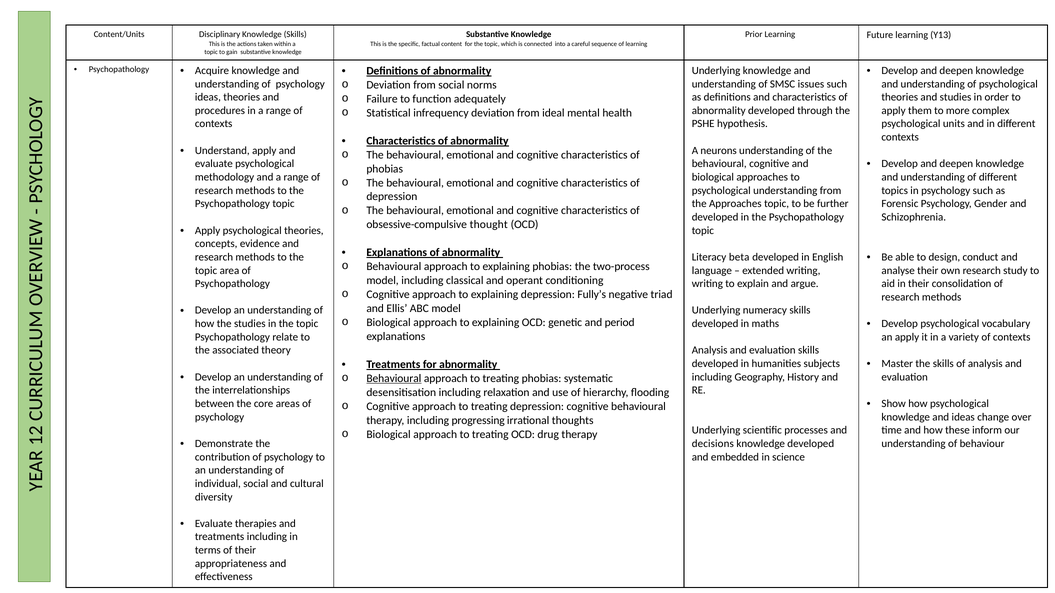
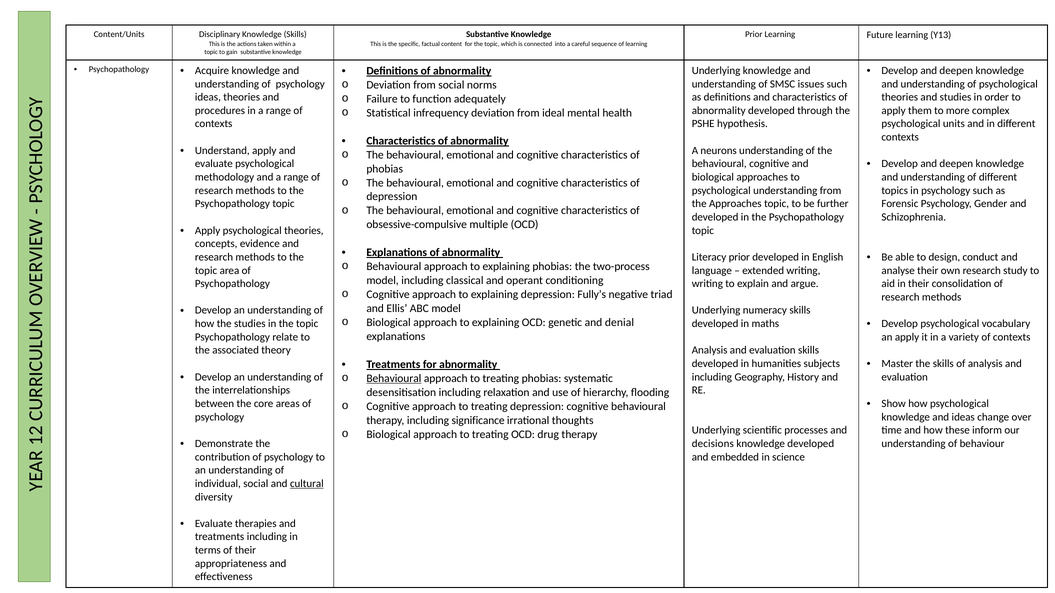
thought: thought -> multiple (489, 225)
Literacy beta: beta -> prior (739, 257)
period: period -> denial (620, 323)
progressing: progressing -> significance (478, 421)
cultural underline: none -> present (307, 484)
